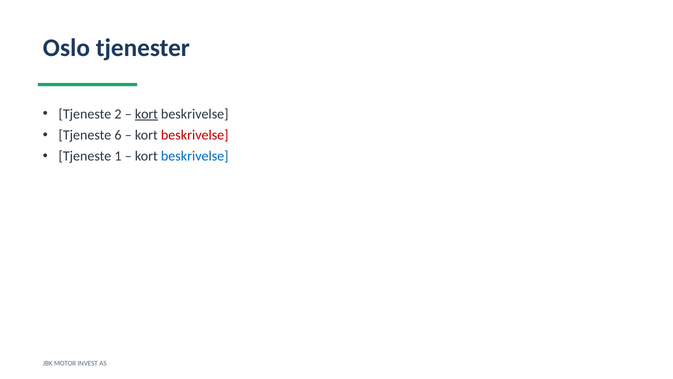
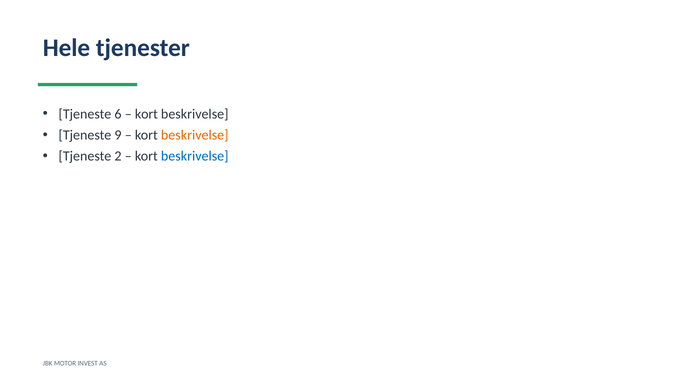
Oslo: Oslo -> Hele (67, 48)
2: 2 -> 6 (118, 114)
kort underline: present -> none (146, 114)
6: 6 -> 9 (118, 135)
beskrivelse colour: red -> orange (195, 135)
1: 1 -> 2 (118, 156)
